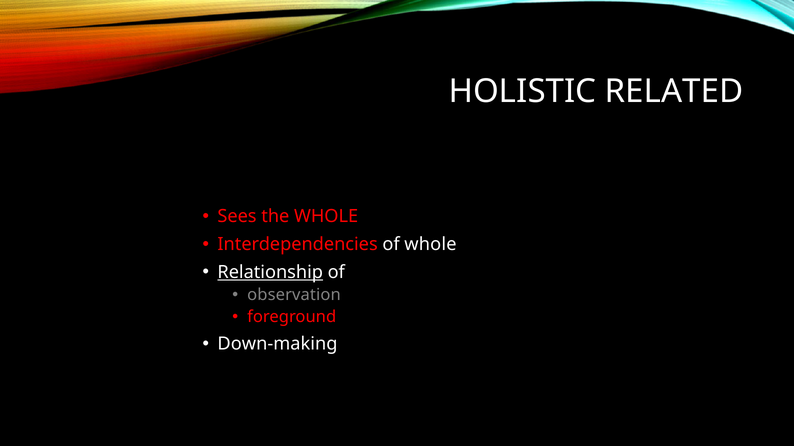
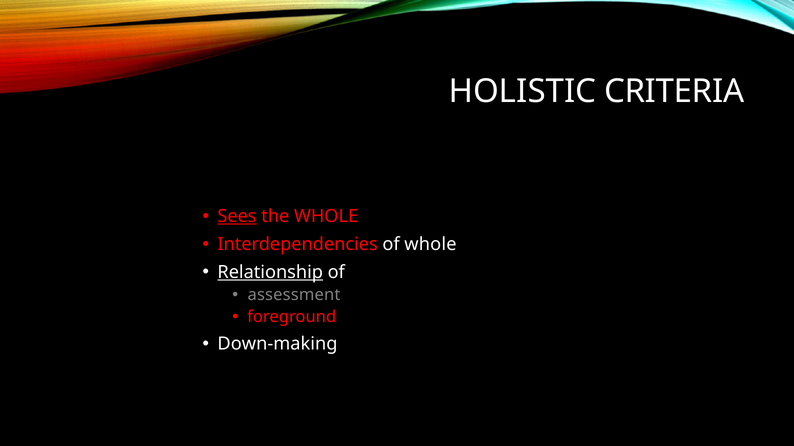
RELATED: RELATED -> CRITERIA (674, 92)
Sees underline: none -> present (237, 217)
observation: observation -> assessment (294, 295)
